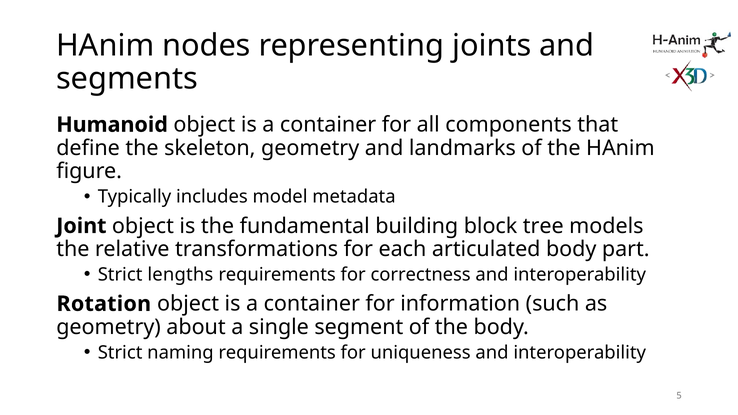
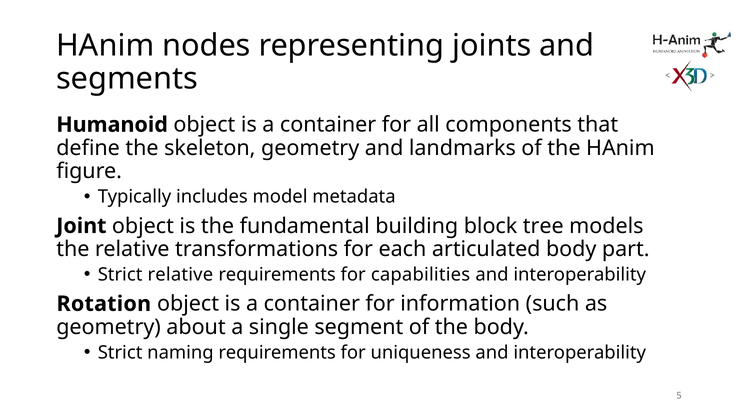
Strict lengths: lengths -> relative (180, 275)
correctness: correctness -> capabilities (421, 275)
